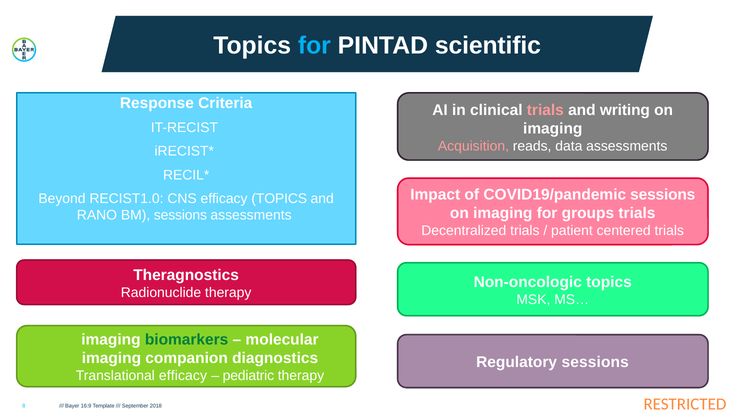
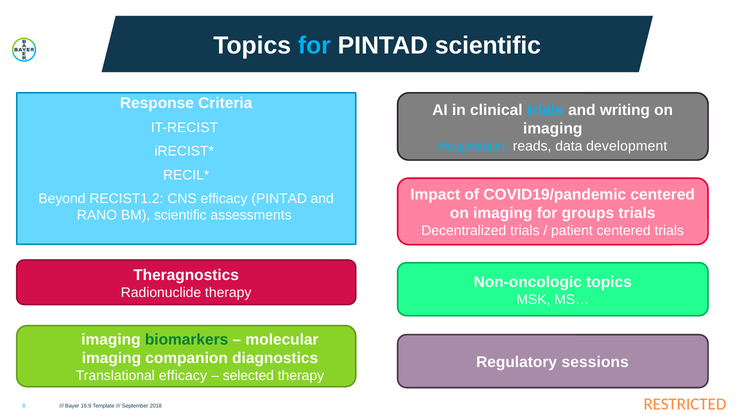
trials colour: pink -> light blue (545, 110)
Acquisition colour: pink -> light blue (473, 146)
data assessments: assessments -> development (627, 146)
COVID19/pandemic sessions: sessions -> centered (663, 195)
RECIST1.0: RECIST1.0 -> RECIST1.2 (126, 199)
efficacy TOPICS: TOPICS -> PINTAD (279, 199)
BM sessions: sessions -> scientific (180, 215)
pediatric: pediatric -> selected (248, 376)
